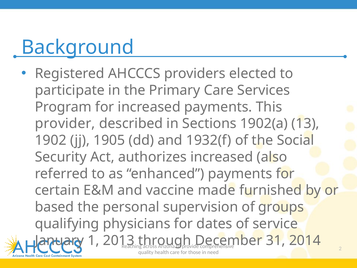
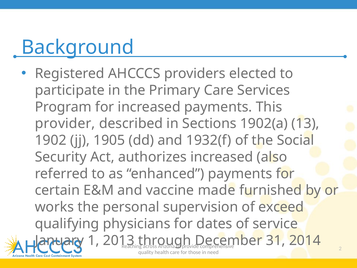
based: based -> works (54, 207)
groups: groups -> exceed (281, 207)
